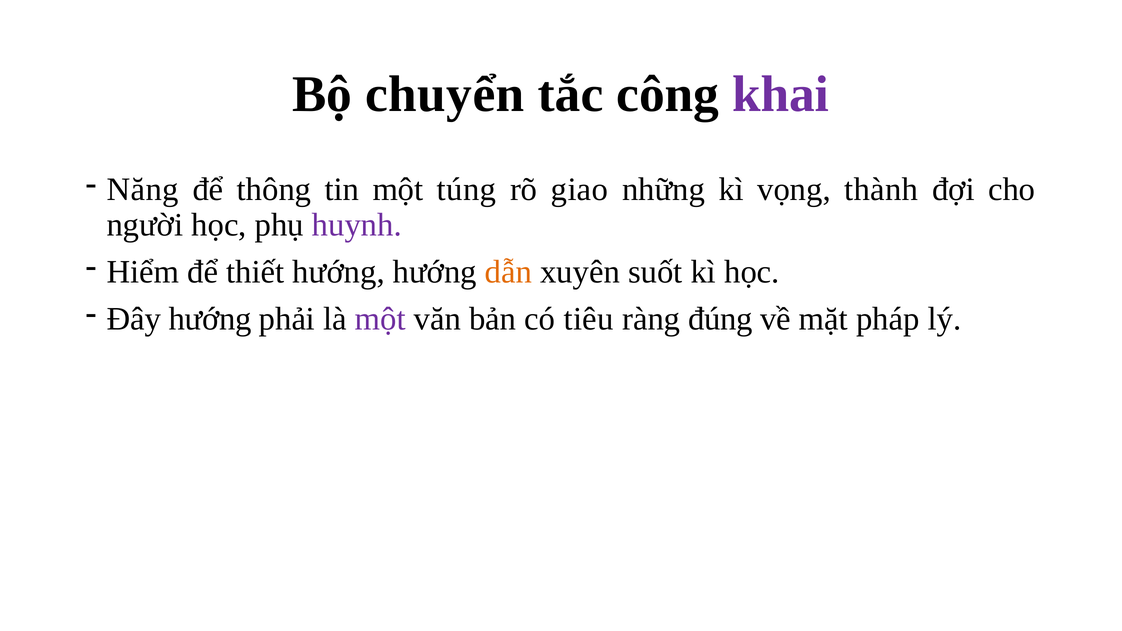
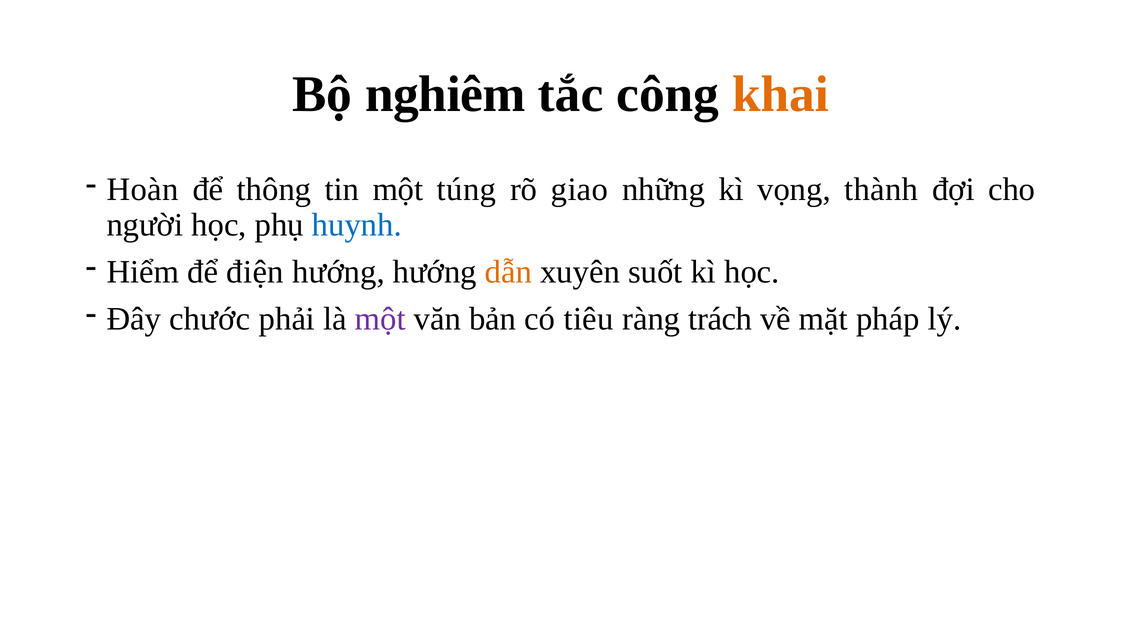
chuyển: chuyển -> nghiêm (445, 94)
khai colour: purple -> orange (781, 94)
Năng: Năng -> Hoàn (143, 190)
huynh colour: purple -> blue (357, 225)
thiết: thiết -> điện (255, 272)
Đây hướng: hướng -> chước (210, 319)
đúng: đúng -> trách (720, 319)
